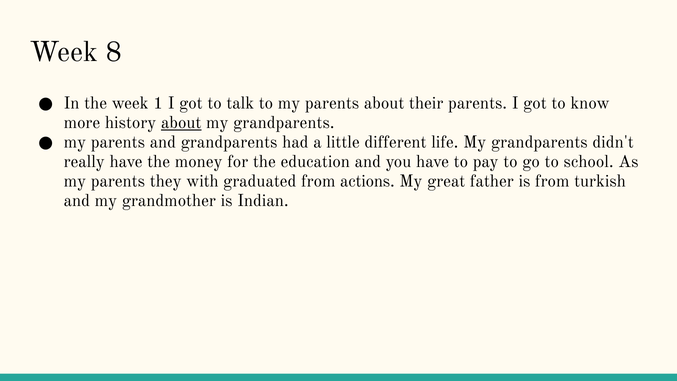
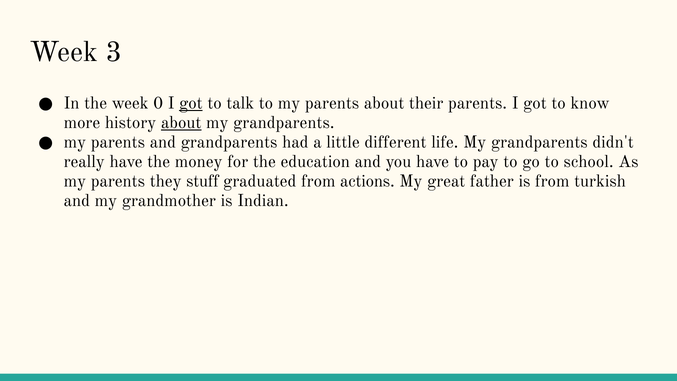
8: 8 -> 3 (114, 52)
1: 1 -> 0 (158, 103)
got underline: none -> present (191, 103)
with: with -> stuff (203, 181)
